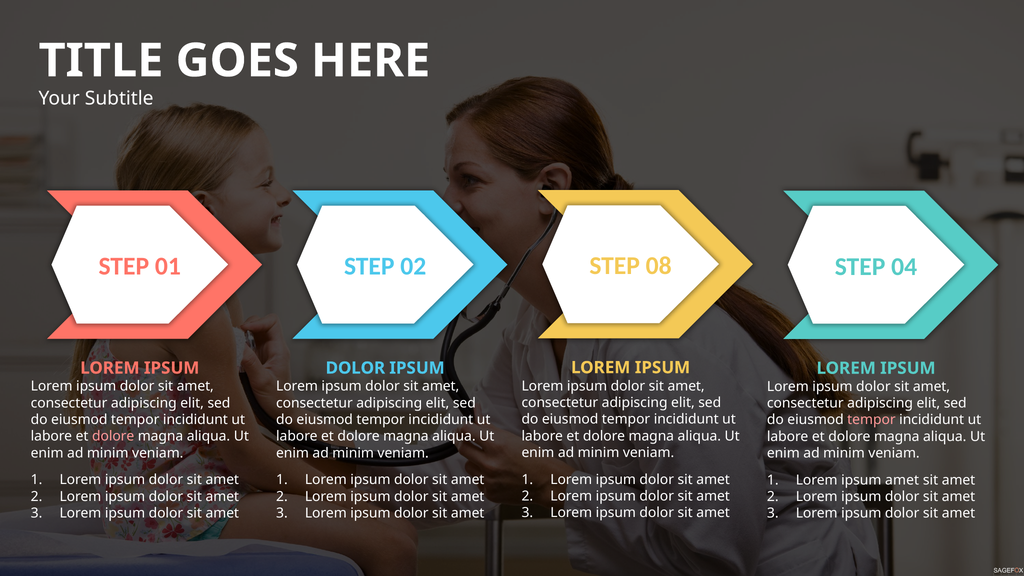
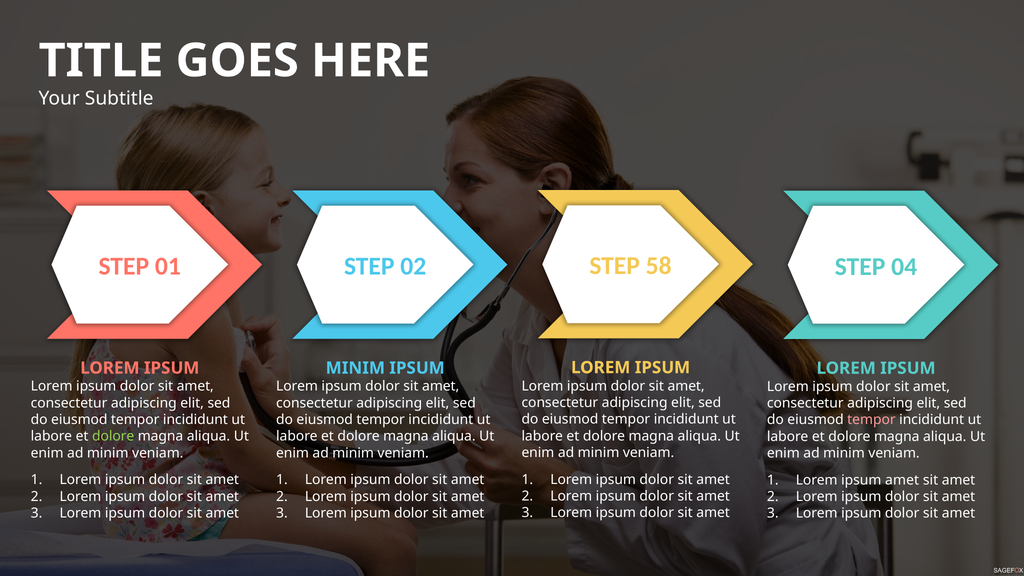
08: 08 -> 58 (659, 266)
DOLOR: DOLOR -> MINIM (355, 368)
dolore colour: pink -> light green (113, 436)
